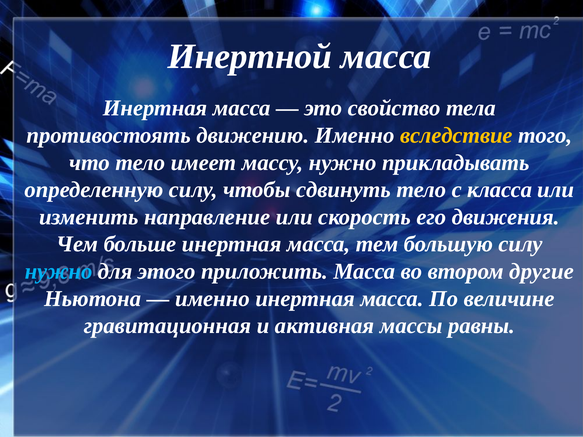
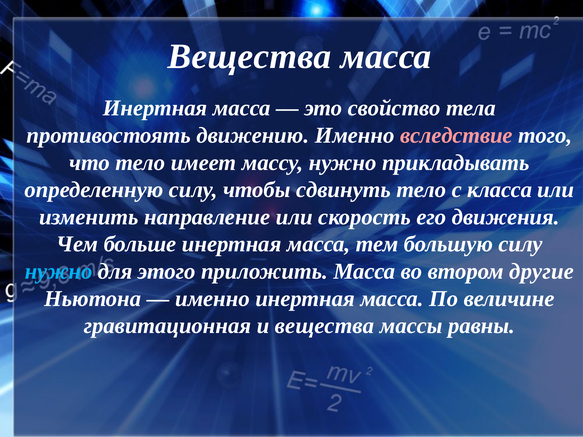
Инертной: Инертной -> Вещества (249, 56)
вследствие colour: yellow -> pink (456, 135)
и активная: активная -> вещества (325, 326)
